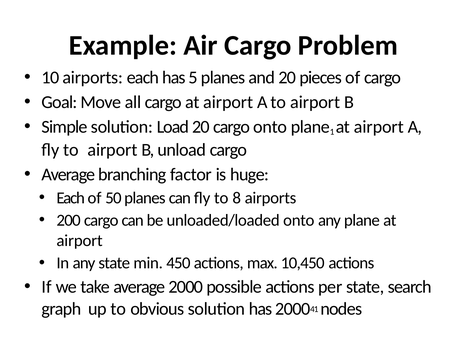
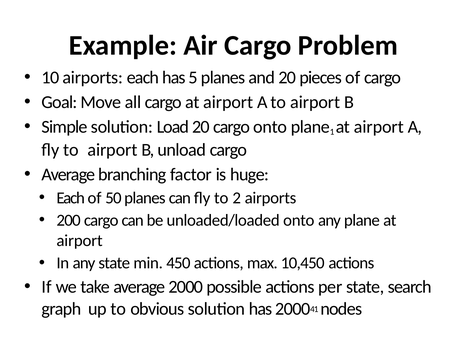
8: 8 -> 2 (237, 198)
